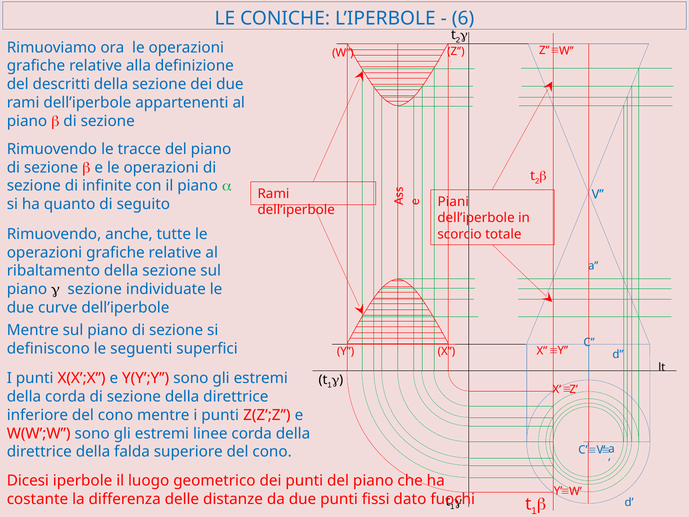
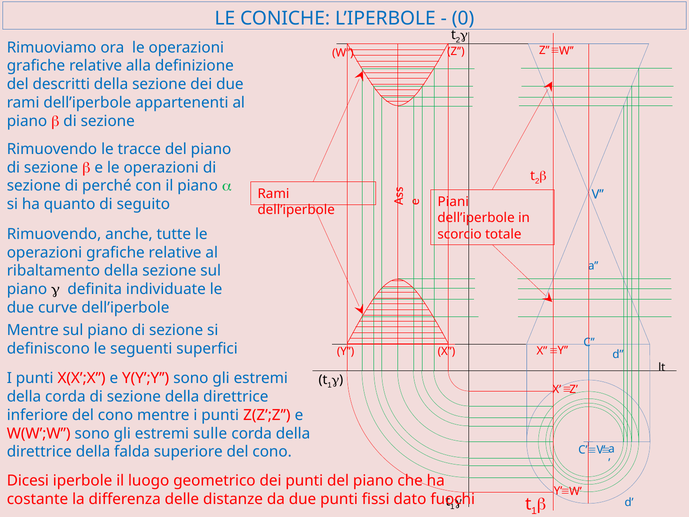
6: 6 -> 0 (463, 18)
infinite: infinite -> perché (107, 186)
g sezione: sezione -> definita (95, 289)
linee: linee -> sulle (210, 433)
